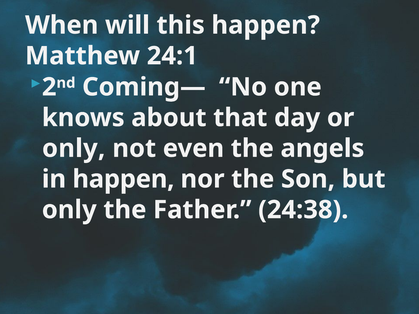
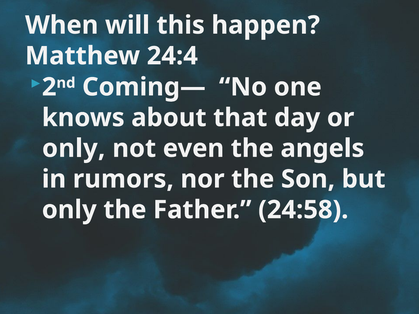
24:1: 24:1 -> 24:4 (172, 56)
in happen: happen -> rumors (123, 179)
24:38: 24:38 -> 24:58 (303, 210)
